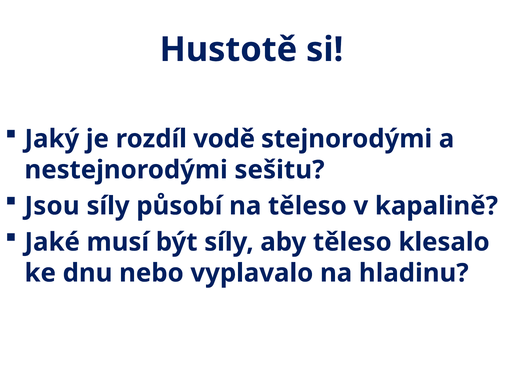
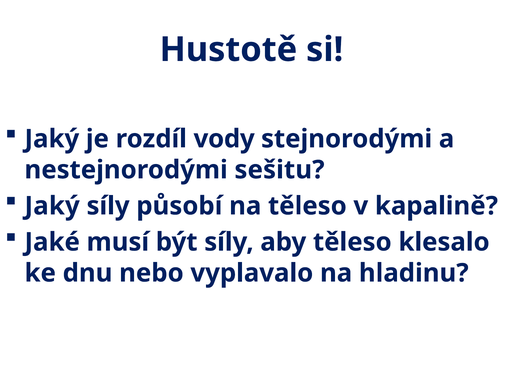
vodě: vodě -> vody (224, 139)
Jsou: Jsou -> Jaký (52, 206)
